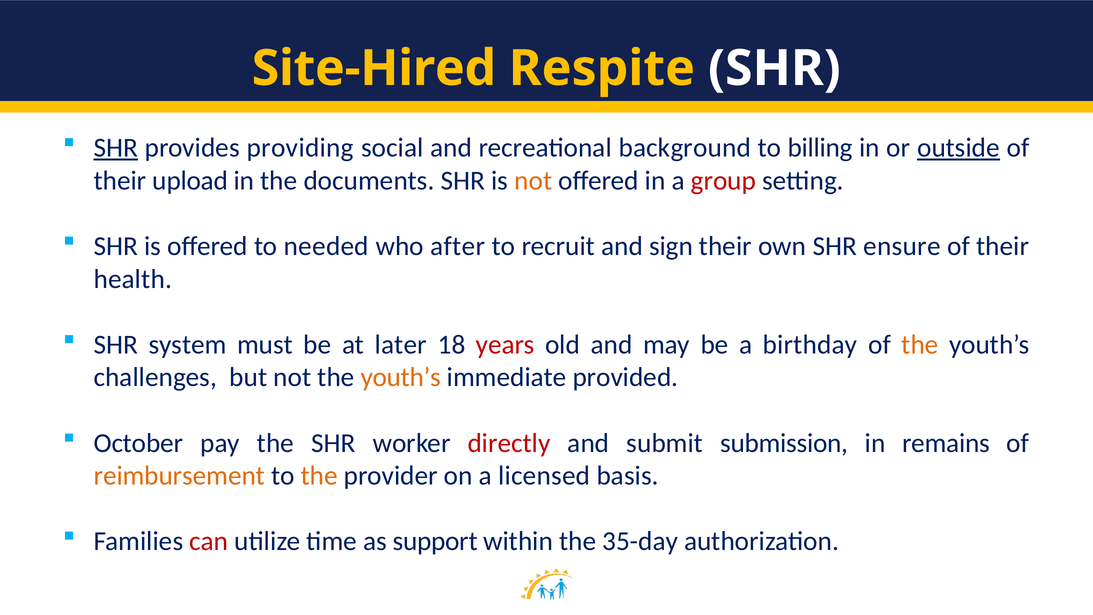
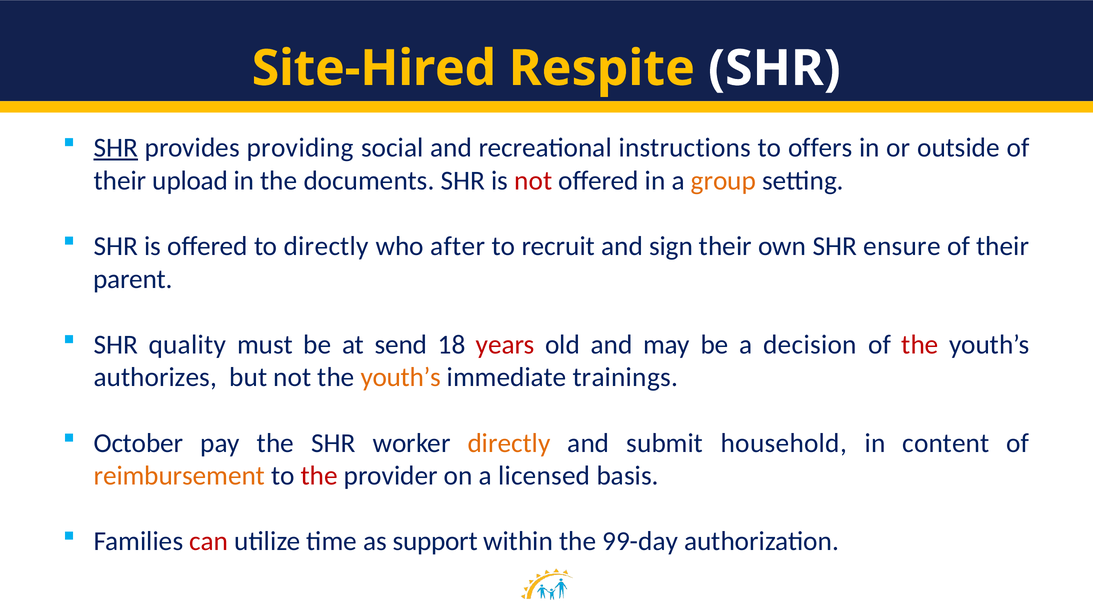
background: background -> instructions (685, 148)
billing: billing -> offers (820, 148)
outside underline: present -> none (958, 148)
not colour: orange -> red (533, 181)
group colour: red -> orange (723, 181)
to needed: needed -> directly (326, 246)
health: health -> parent (133, 279)
system: system -> quality (187, 344)
later: later -> send (401, 344)
birthday: birthday -> decision (810, 344)
the colour: orange -> red (920, 344)
challenges: challenges -> authorizes (155, 377)
provided: provided -> trainings (625, 377)
directly colour: red -> orange (509, 443)
submission: submission -> household (784, 443)
remains: remains -> content (946, 443)
the colour: orange -> red (319, 476)
35-day: 35-day -> 99-day (640, 541)
